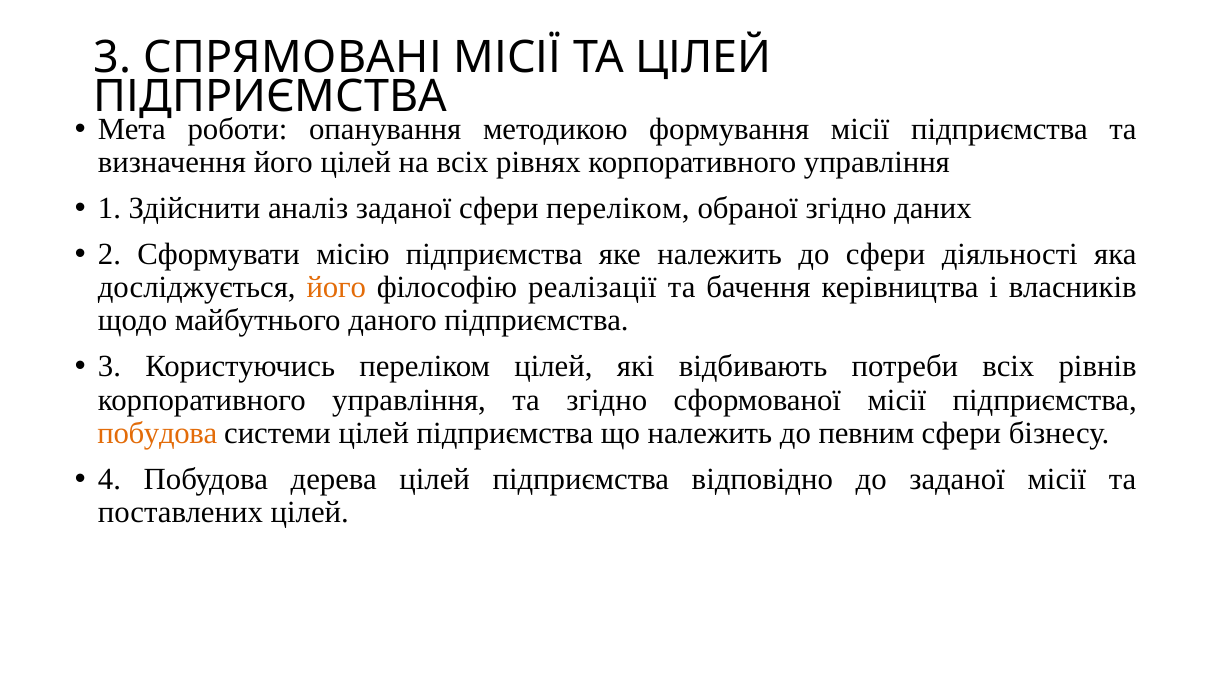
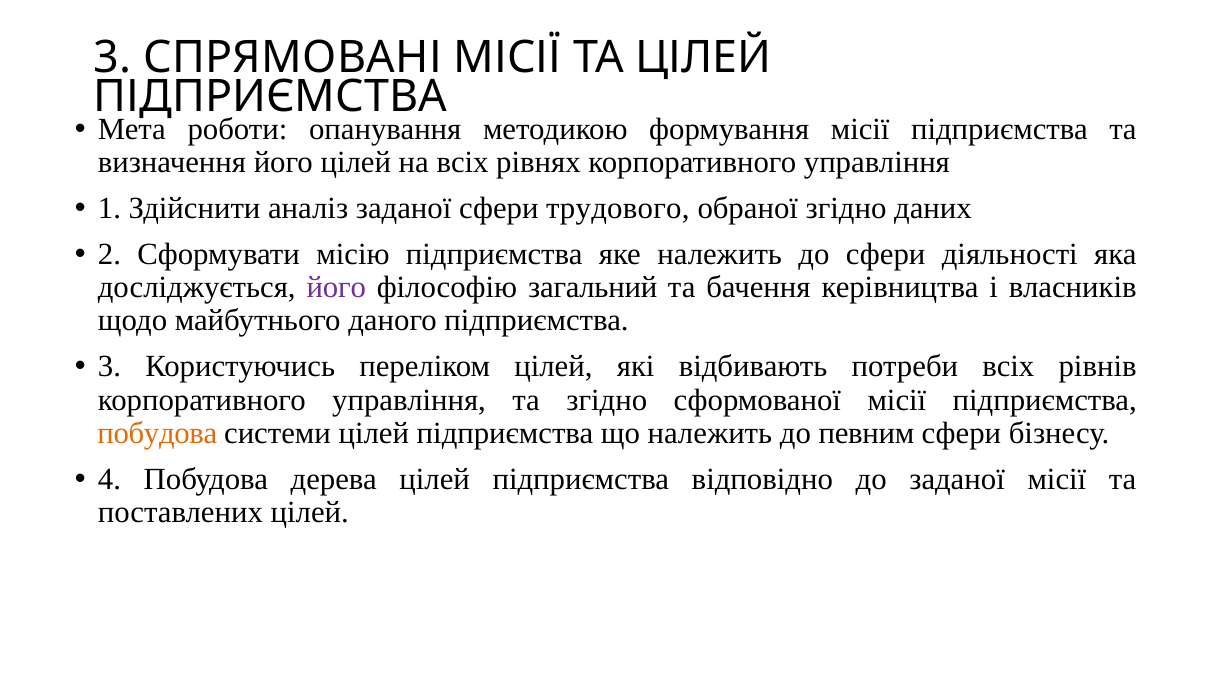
сфери переліком: переліком -> трудового (618, 208)
його colour: orange -> purple (336, 288)
реалізації: реалізації -> загальний (593, 288)
